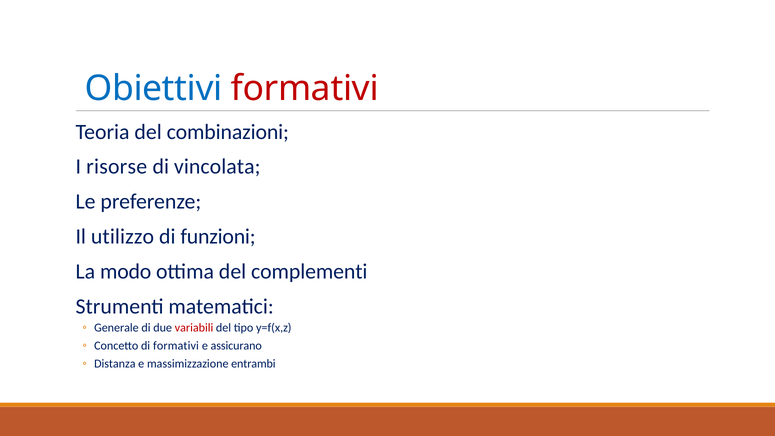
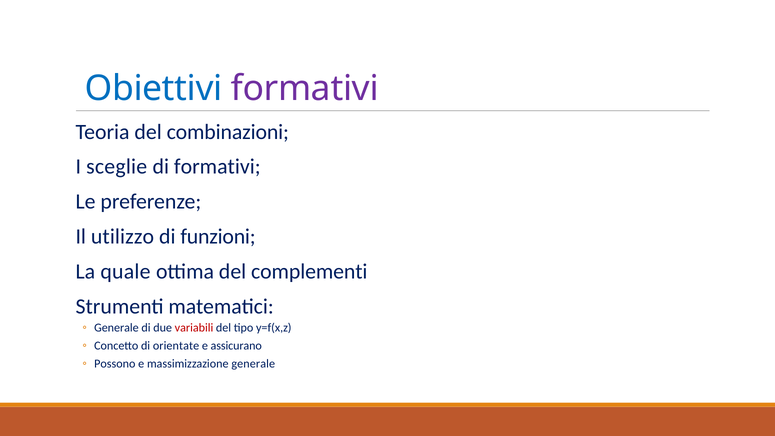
formativi colour: red -> purple (305, 89)
risorse: risorse -> sceglie (117, 167)
di vincolata: vincolata -> formativi (217, 167)
modo: modo -> quale (125, 271)
di formativi: formativi -> orientate (176, 346)
Distanza: Distanza -> Possono (115, 364)
massimizzazione entrambi: entrambi -> generale (253, 364)
